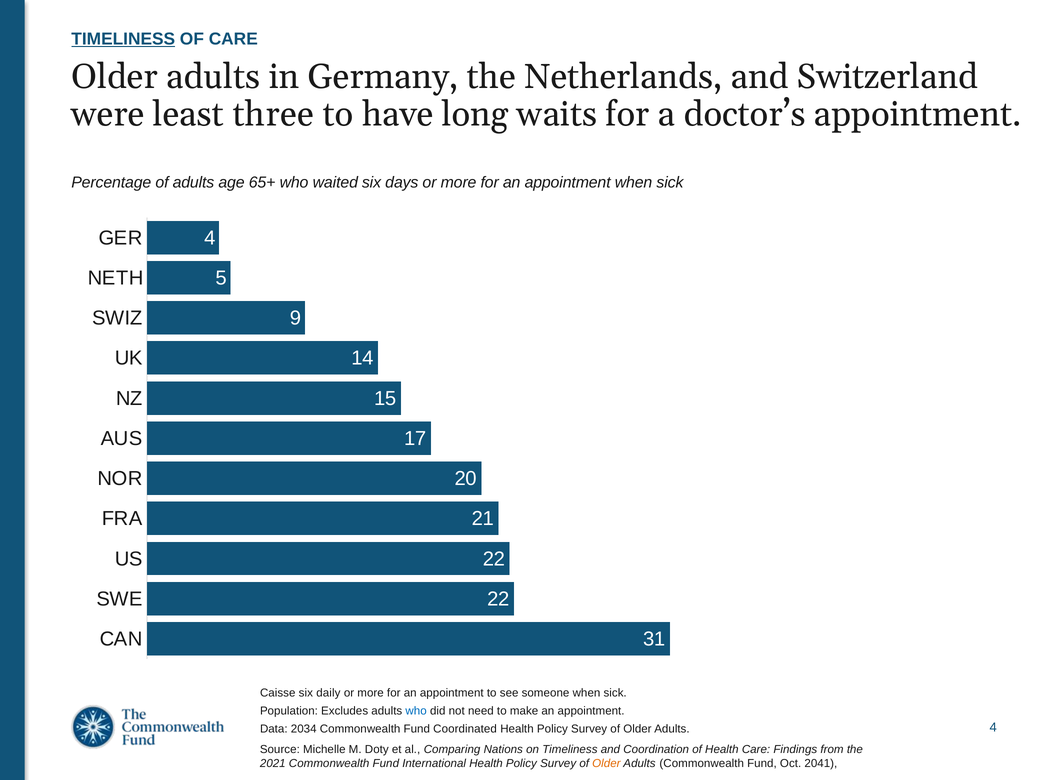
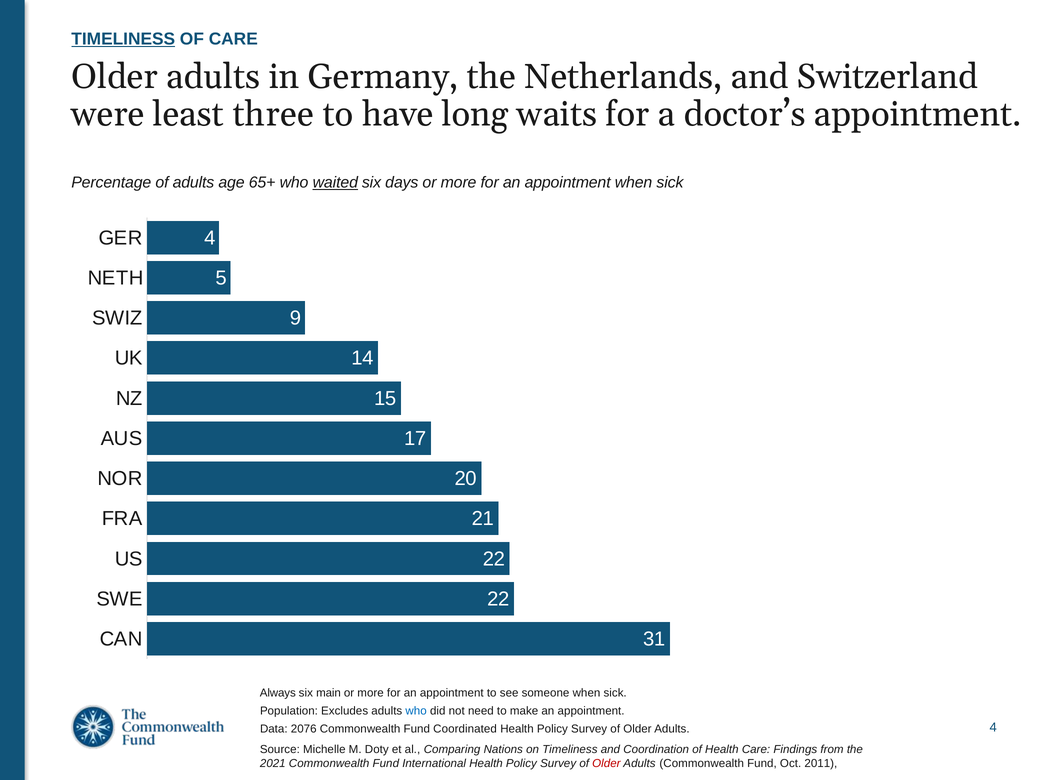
waited underline: none -> present (335, 183)
Caisse: Caisse -> Always (278, 693)
daily: daily -> main (329, 693)
2034: 2034 -> 2076 (304, 729)
Older colour: orange -> red (606, 763)
2041: 2041 -> 2011 (821, 763)
